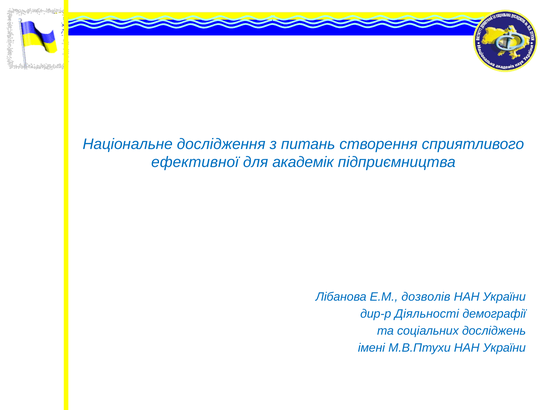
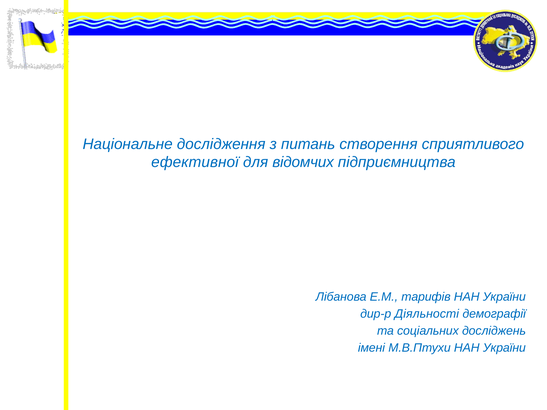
академік: академік -> відомчих (303, 162)
дозволів: дозволів -> тарифів (426, 297)
